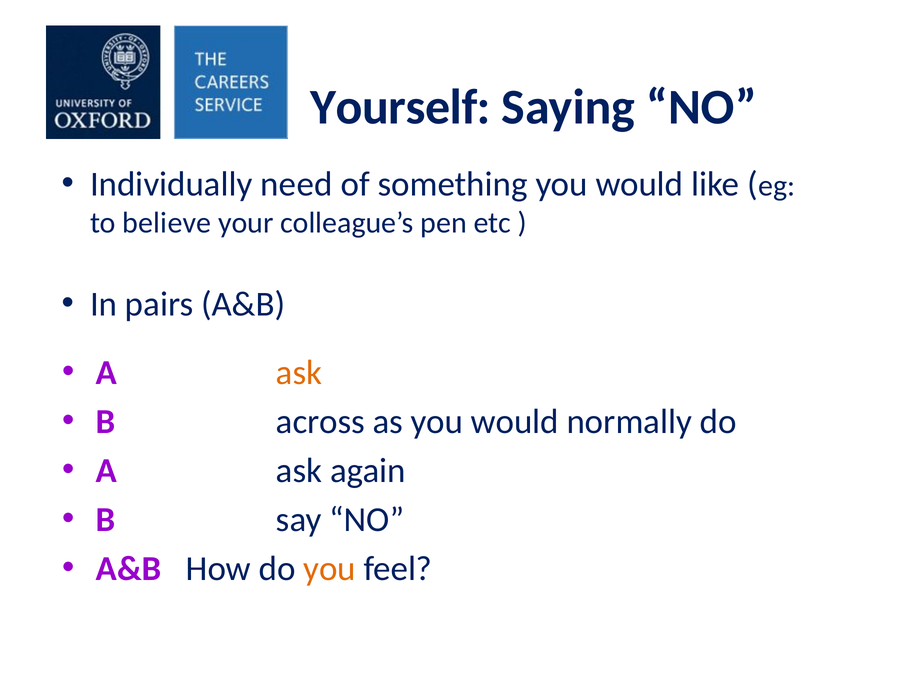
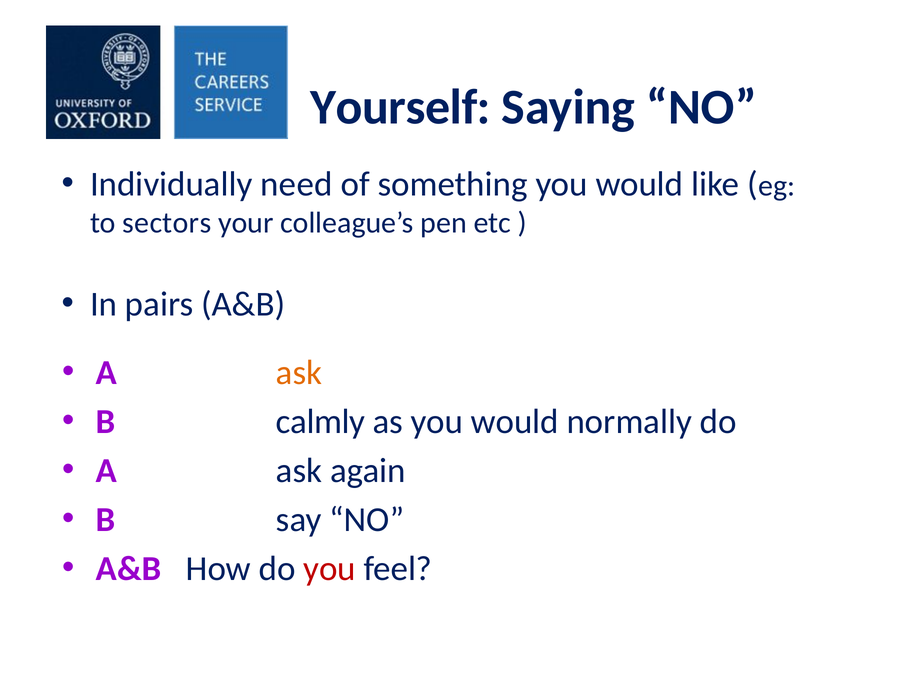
believe: believe -> sectors (167, 223)
across: across -> calmly (320, 422)
you colour: orange -> red (330, 569)
